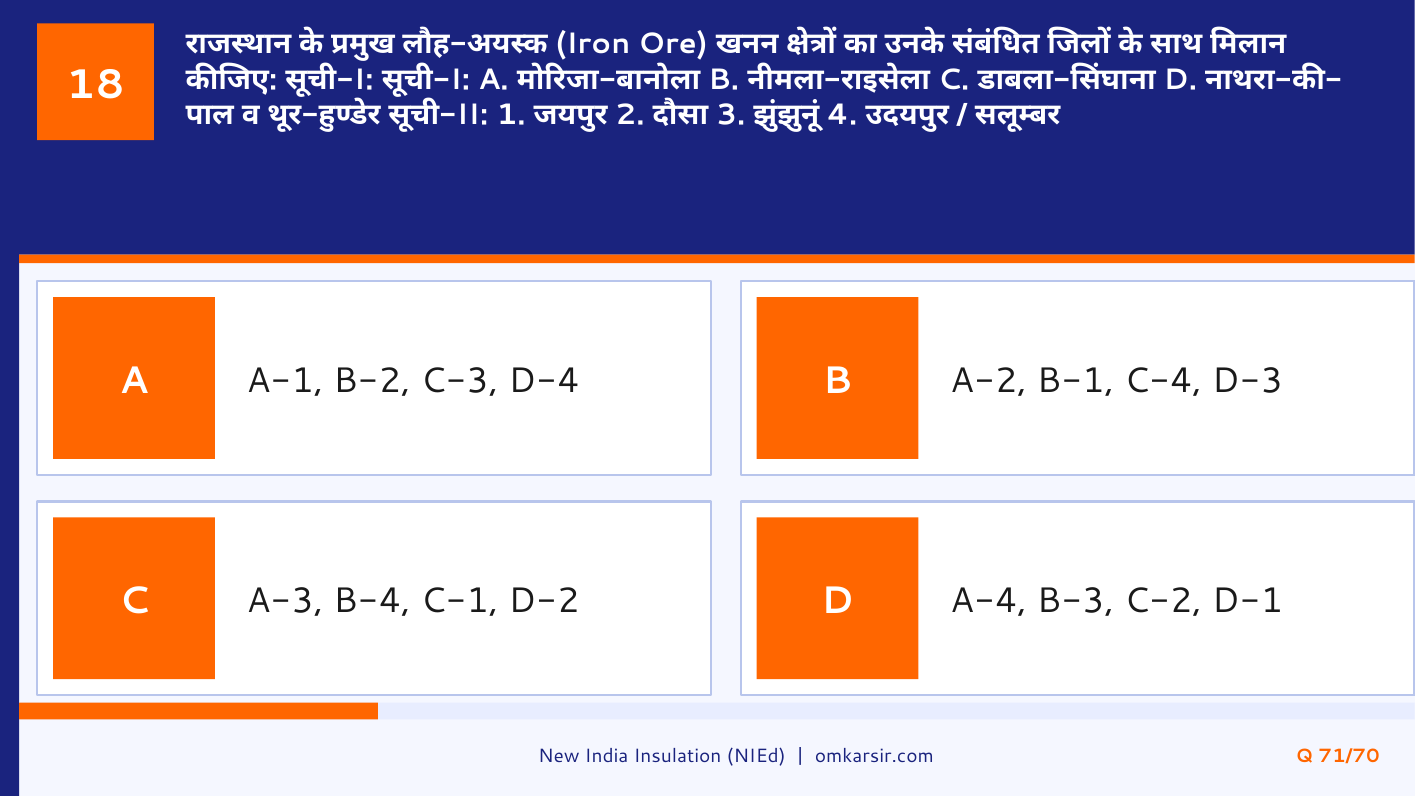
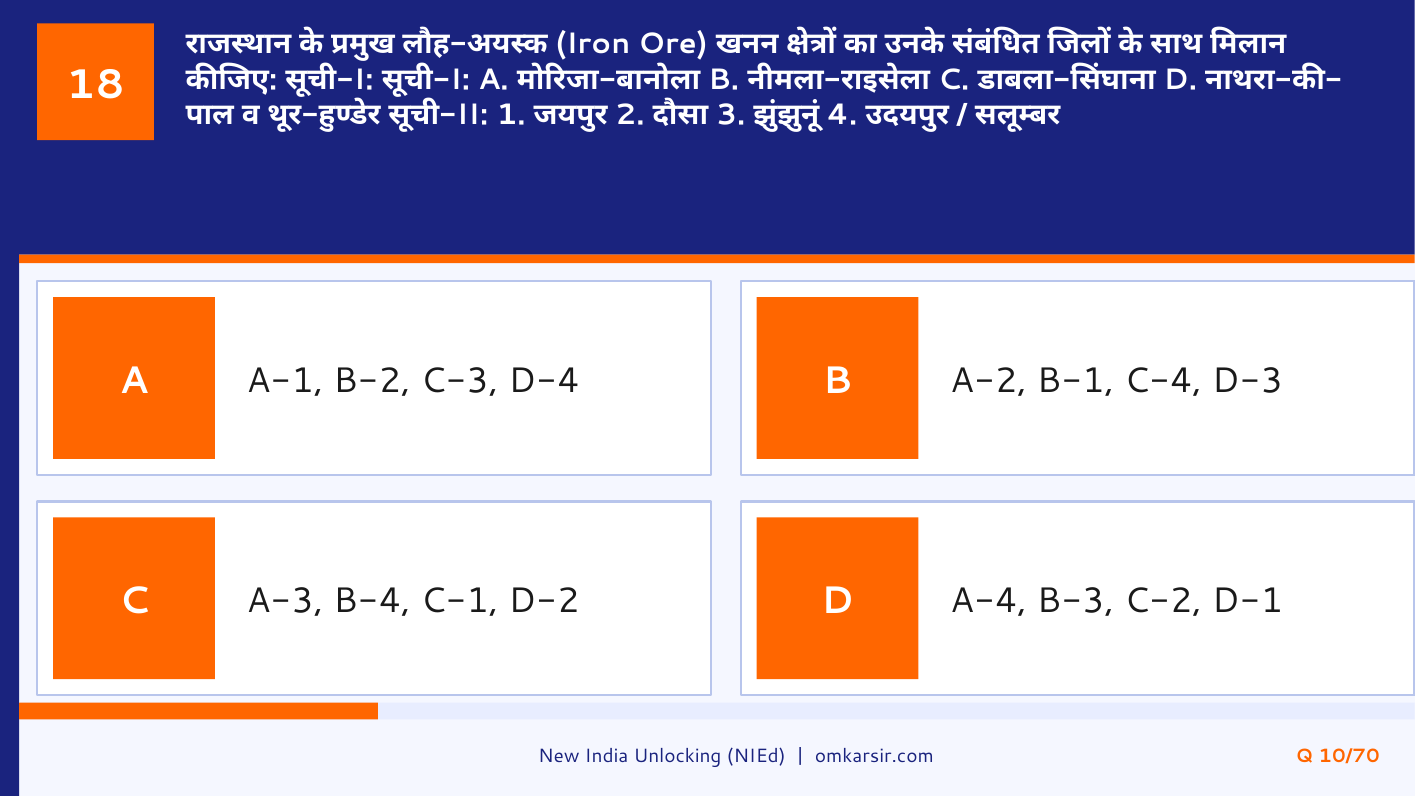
Insulation: Insulation -> Unlocking (678, 756)
71/70: 71/70 -> 10/70 (1349, 756)
